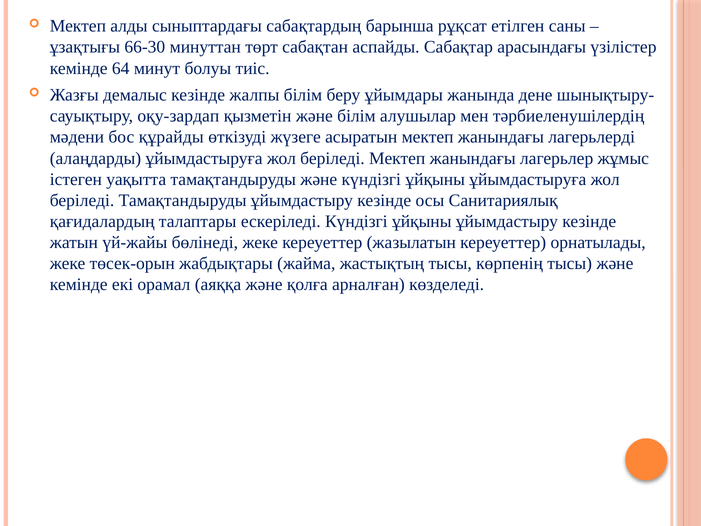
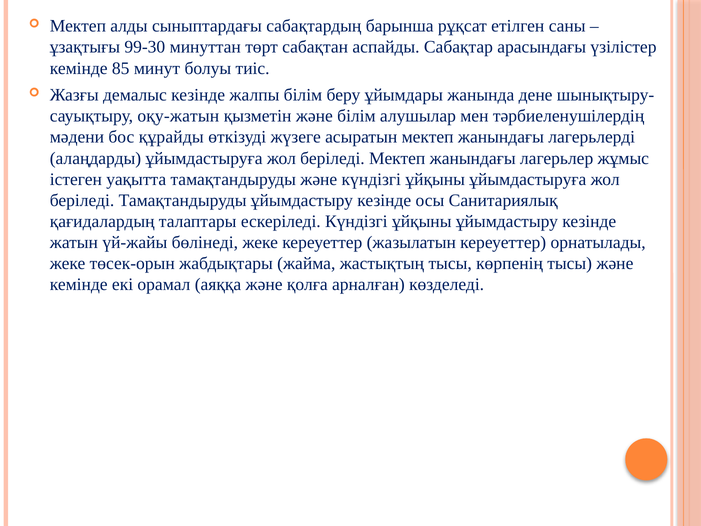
66-30: 66-30 -> 99-30 (145, 47)
64: 64 -> 85 (121, 68)
оқу-зардап: оқу-зардап -> оқу-жатын (178, 116)
